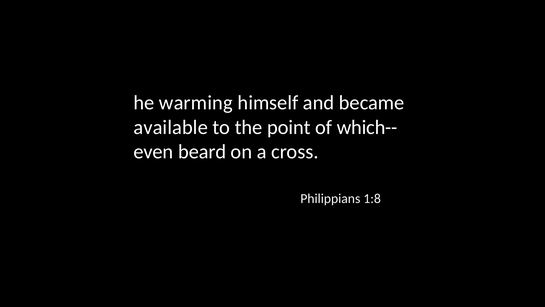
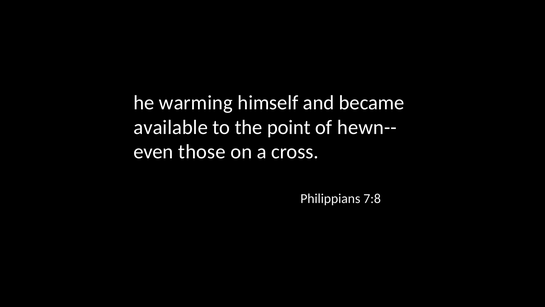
which--: which-- -> hewn-- (367, 127)
beard: beard -> those (202, 152)
1:8: 1:8 -> 7:8 (372, 198)
